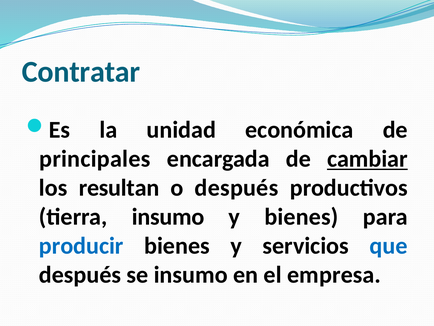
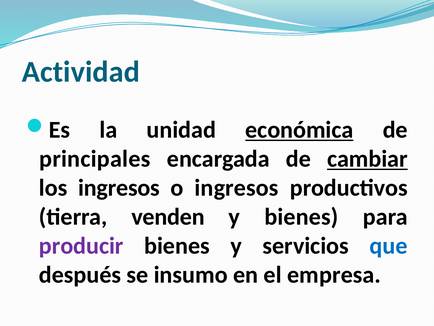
Contratar: Contratar -> Actividad (81, 72)
económica underline: none -> present (299, 130)
los resultan: resultan -> ingresos (119, 188)
o después: después -> ingresos (237, 188)
tierra insumo: insumo -> venden (168, 216)
producir colour: blue -> purple (81, 245)
